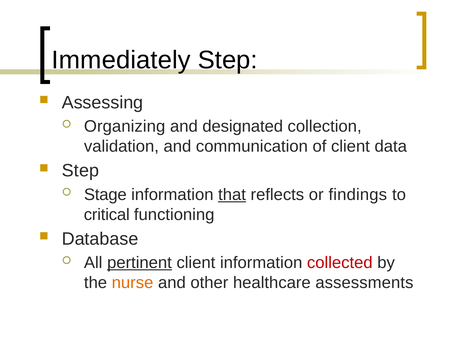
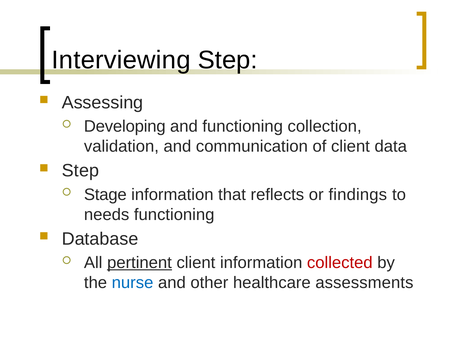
Immediately: Immediately -> Interviewing (121, 60)
Organizing: Organizing -> Developing (125, 127)
and designated: designated -> functioning (243, 127)
that underline: present -> none (232, 195)
critical: critical -> needs (107, 215)
nurse colour: orange -> blue (133, 283)
